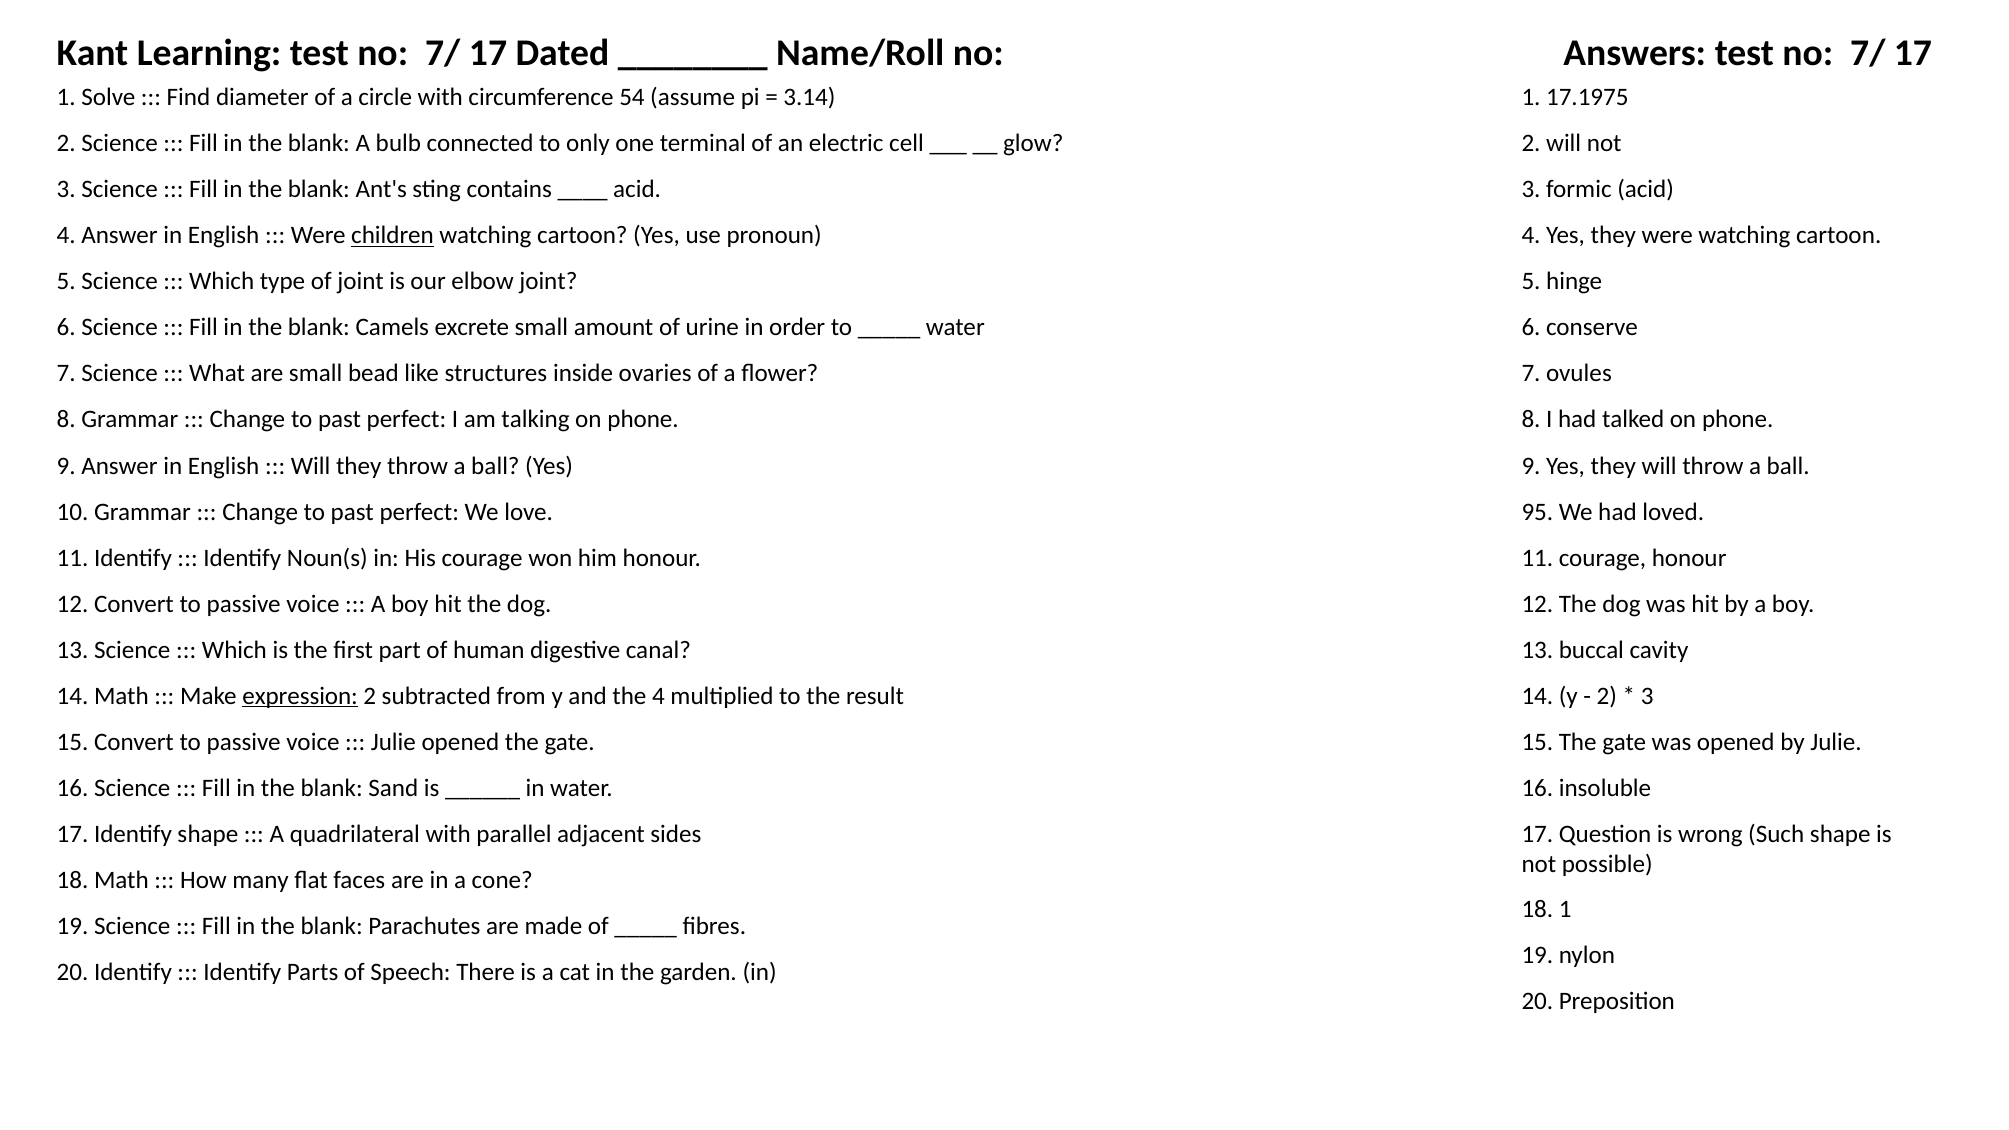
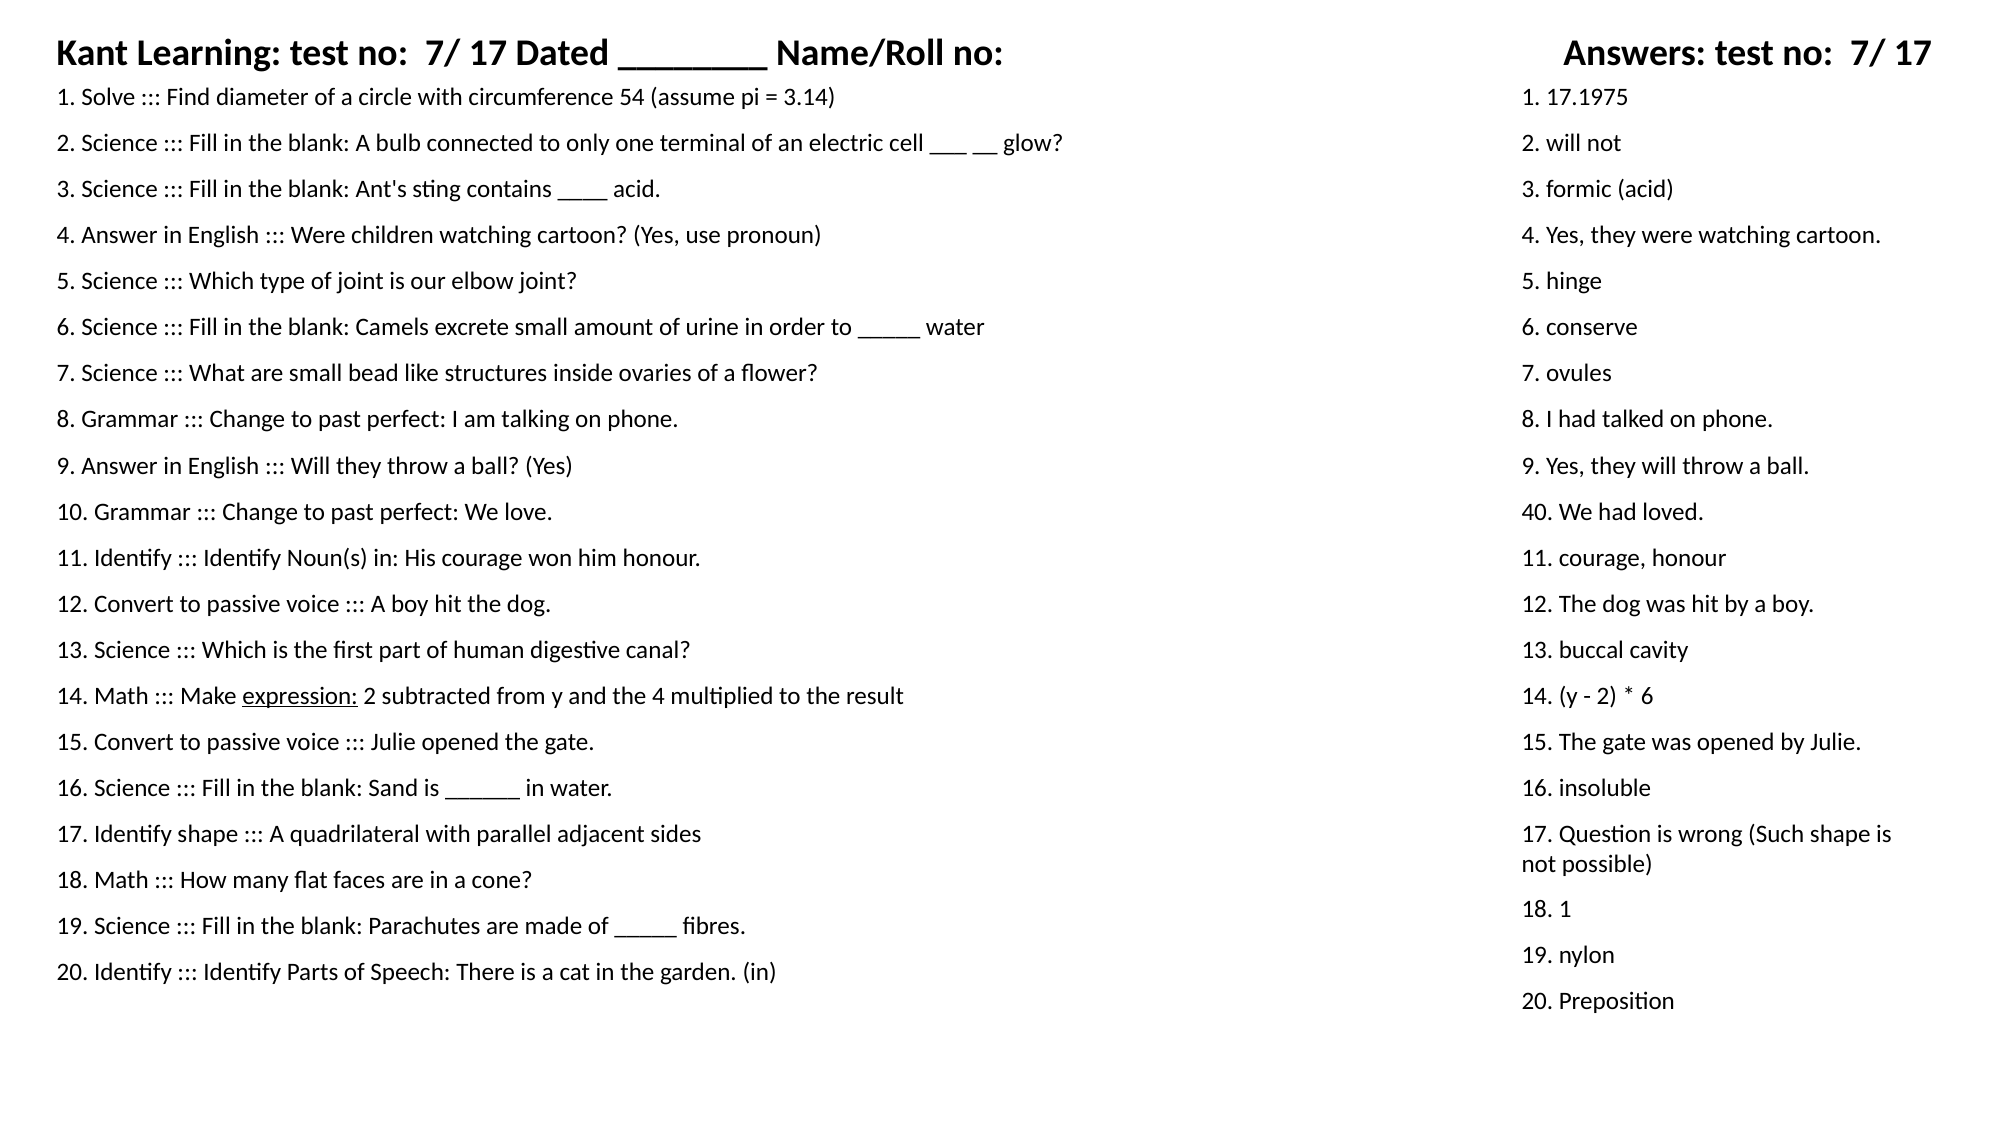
children underline: present -> none (393, 236)
95: 95 -> 40 (1537, 512)
3: 3 -> 6 (1647, 696)
